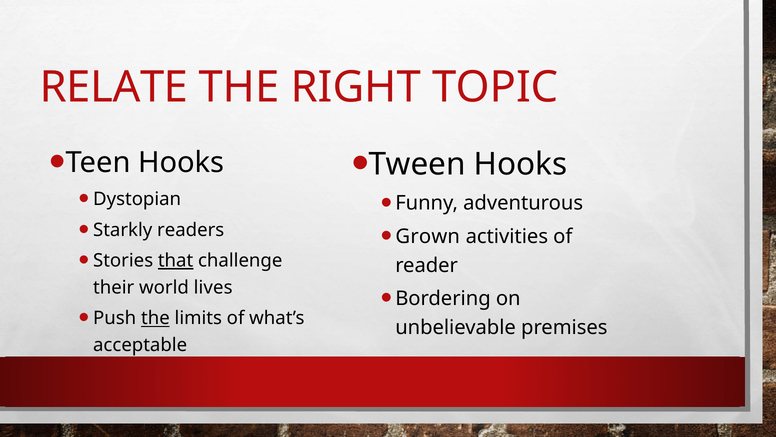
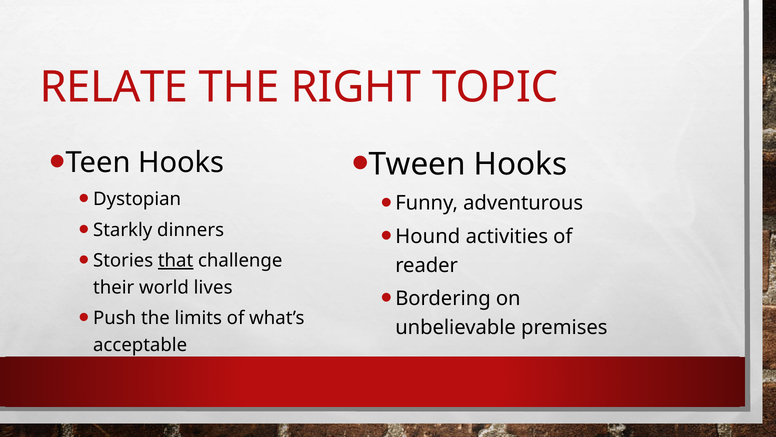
readers: readers -> dinners (191, 230)
Grown: Grown -> Hound (428, 236)
the underline: present -> none (155, 318)
